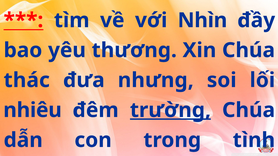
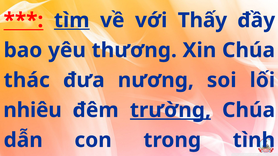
tìm underline: none -> present (72, 20)
Nhìn: Nhìn -> Thấy (202, 20)
nhưng: nhưng -> nương (156, 80)
